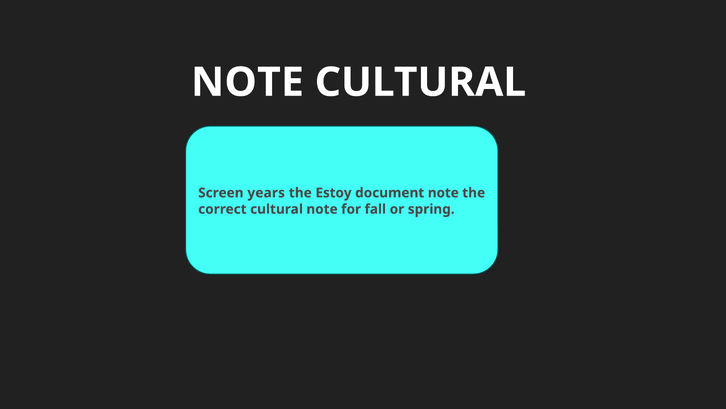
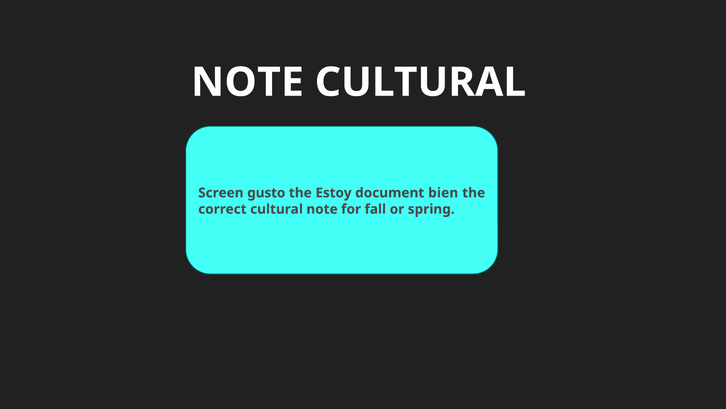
years: years -> gusto (266, 193)
document note: note -> bien (443, 193)
